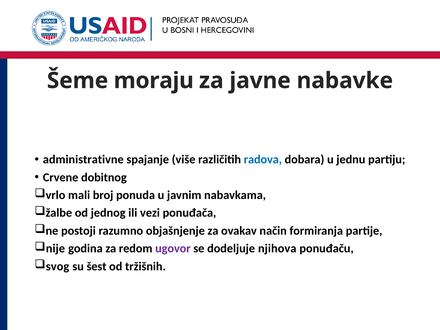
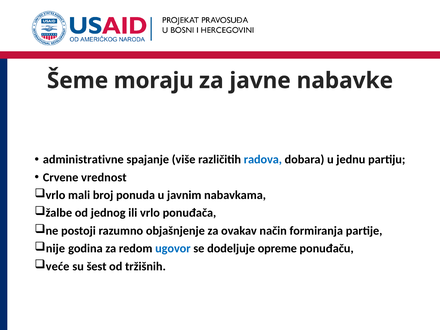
dobitnog: dobitnog -> vrednost (104, 177)
ili vezi: vezi -> vrlo (150, 213)
ugovor colour: purple -> blue (173, 249)
njihova: njihova -> opreme (277, 249)
svog: svog -> veće (58, 266)
